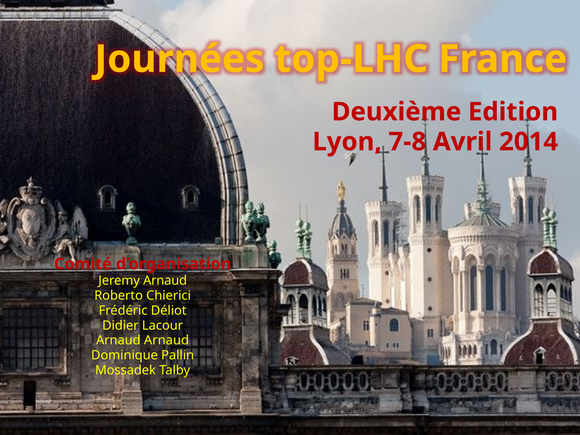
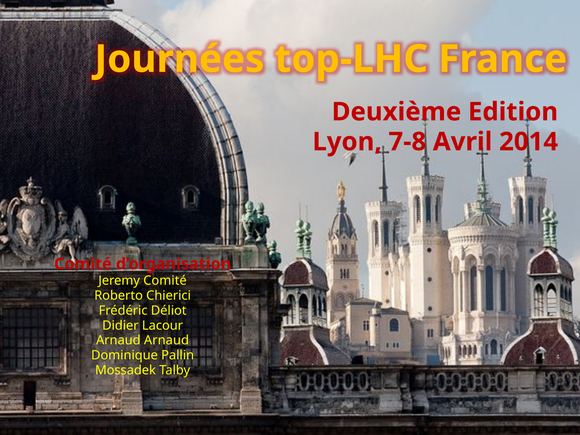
Jeremy Arnaud: Arnaud -> Comité (165, 281)
